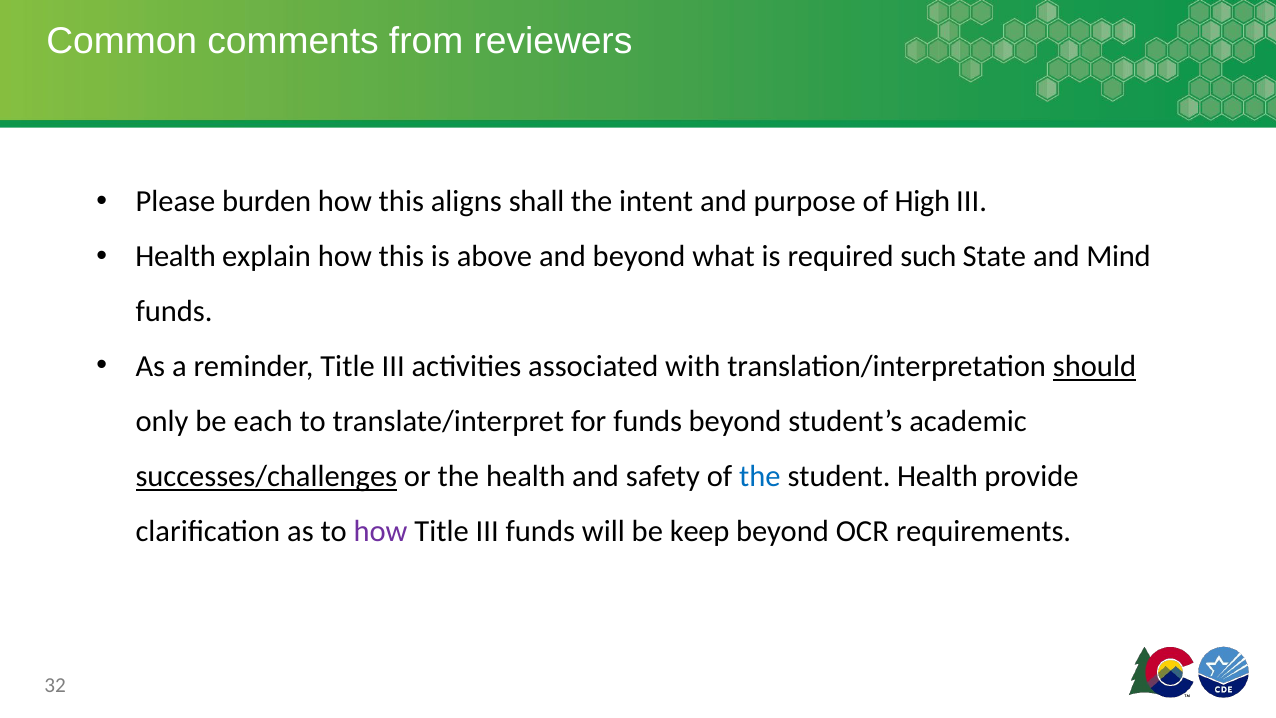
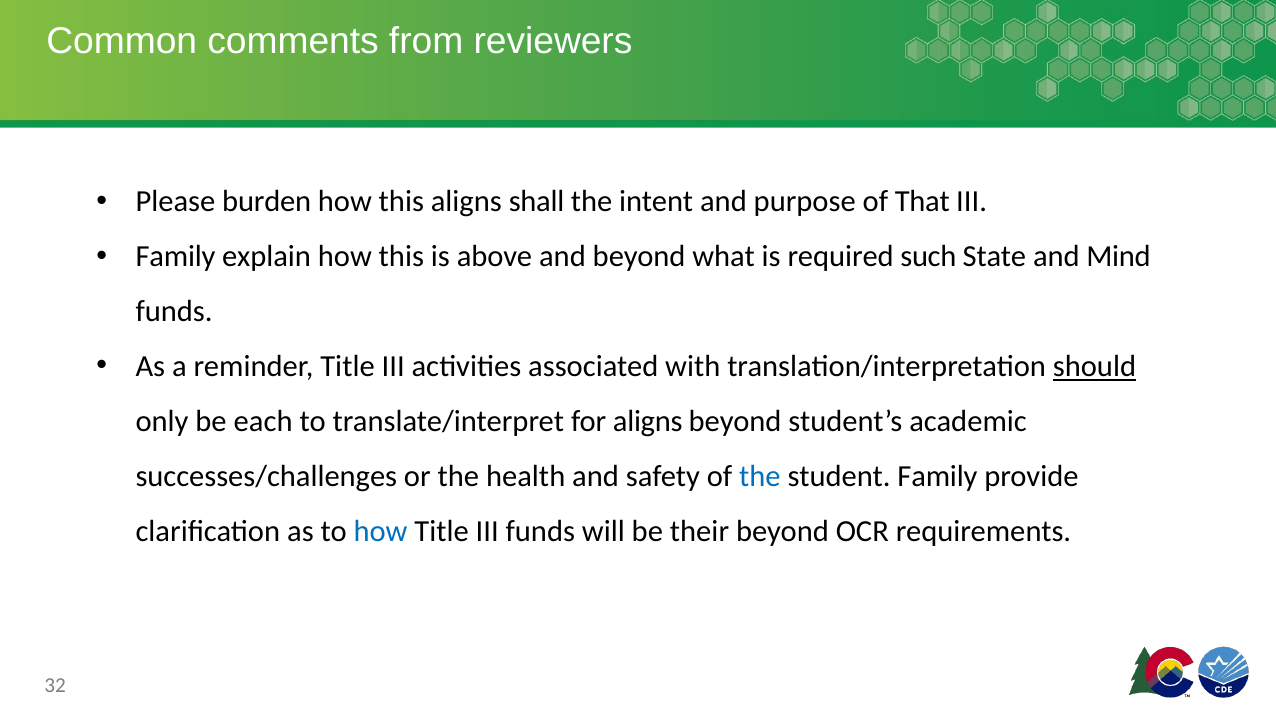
High: High -> That (922, 201)
Health: Health -> Family (176, 256)
for funds: funds -> aligns (648, 421)
successes/challenges underline: present -> none (266, 476)
student Health: Health -> Family (937, 476)
how colour: purple -> blue (381, 531)
keep: keep -> their (700, 531)
